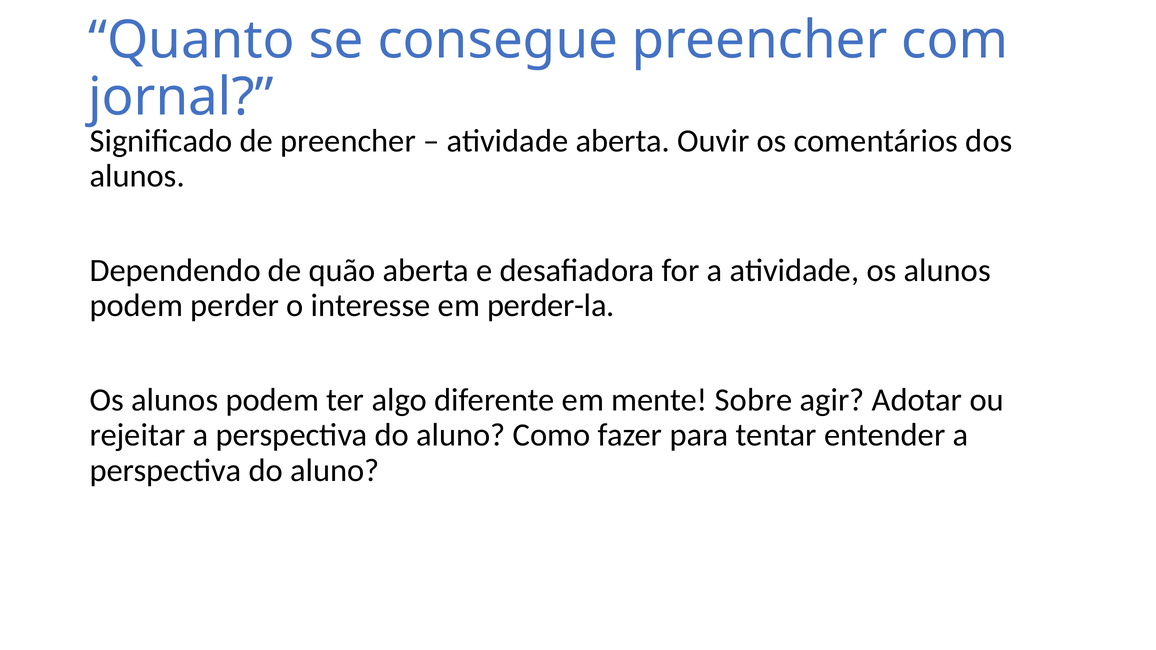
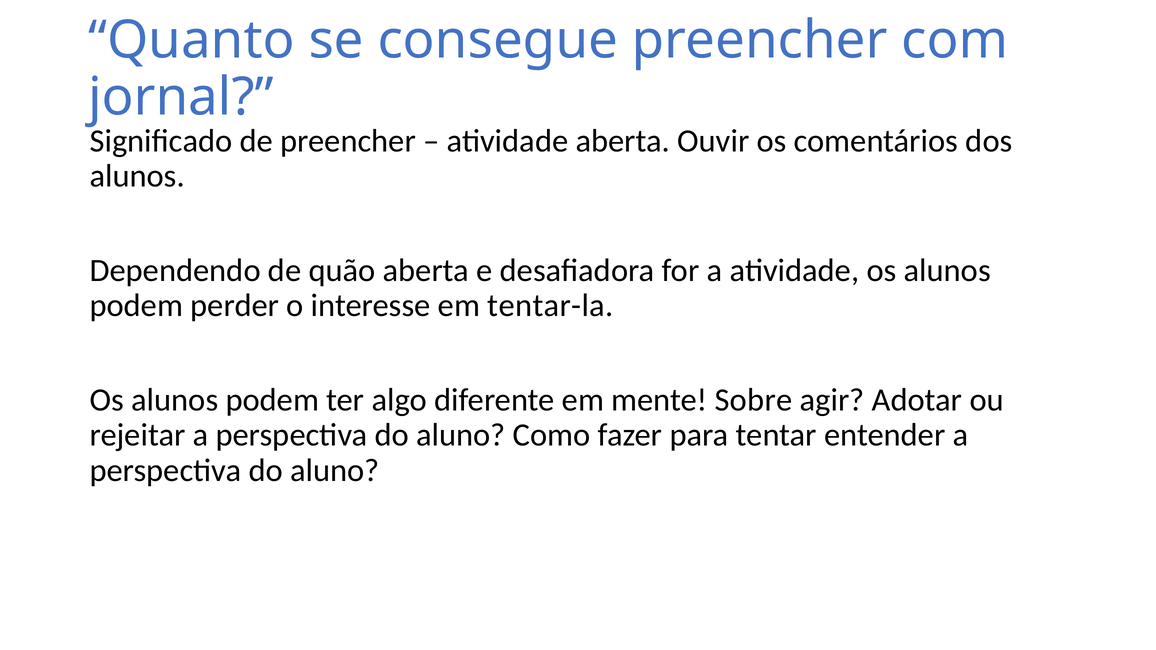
perder-la: perder-la -> tentar-la (550, 306)
